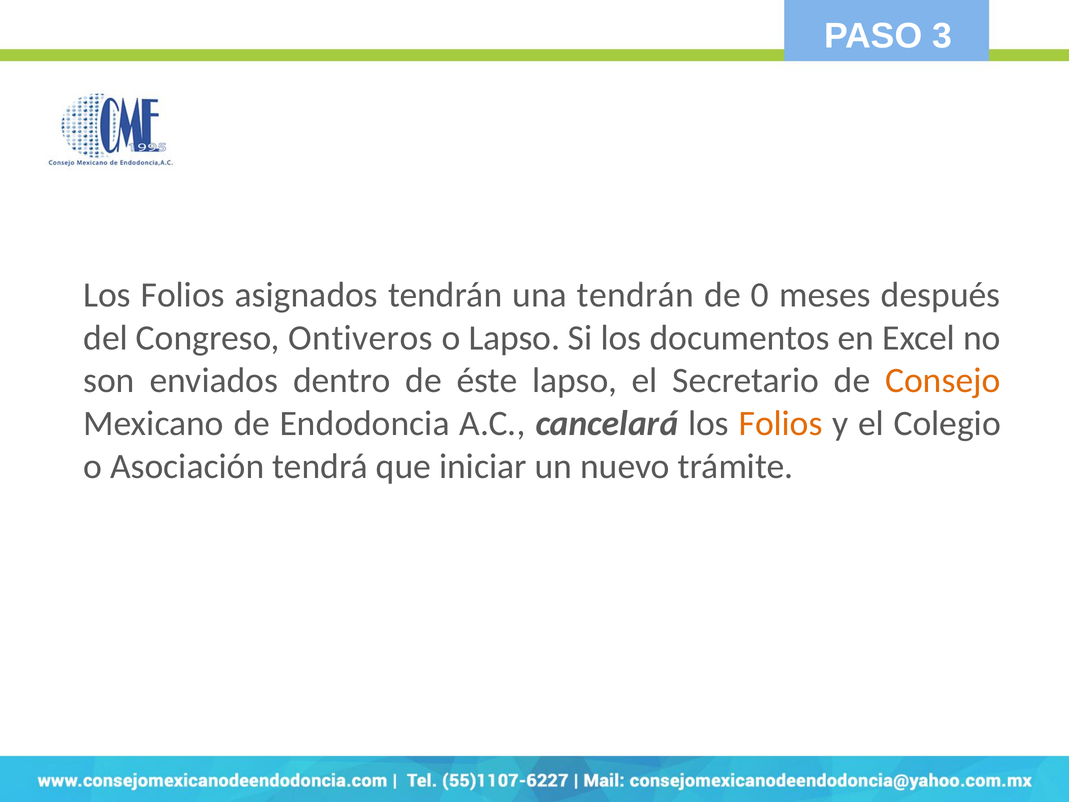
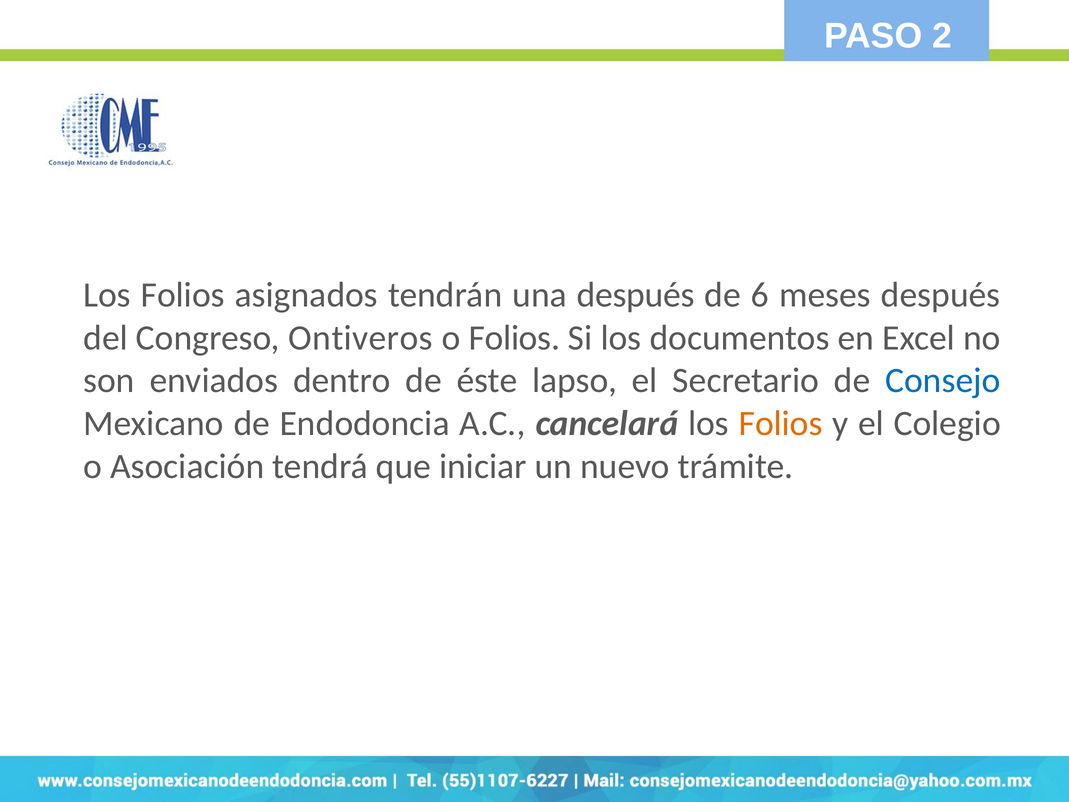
3: 3 -> 2 (942, 36)
una tendrán: tendrán -> después (636, 295)
0: 0 -> 6 (760, 295)
o Lapso: Lapso -> Folios (514, 338)
Consejo colour: orange -> blue (943, 381)
